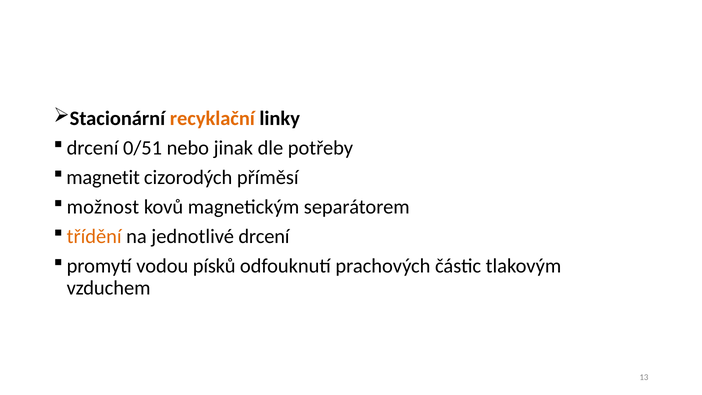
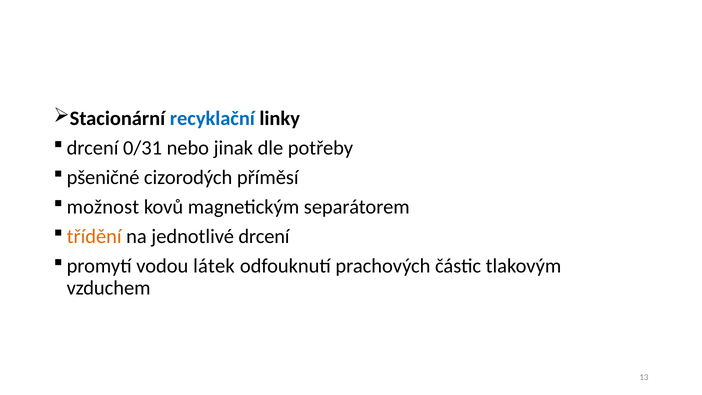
recyklační colour: orange -> blue (212, 119)
0/51: 0/51 -> 0/31 (143, 148)
magnetit: magnetit -> pšeničné (103, 178)
písků: písků -> látek (214, 266)
